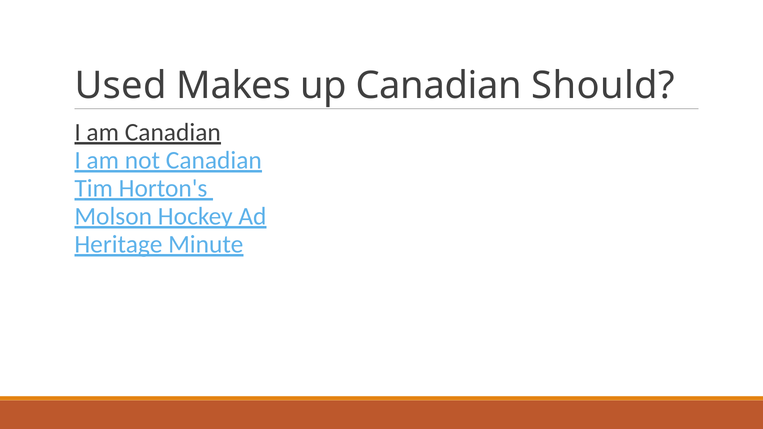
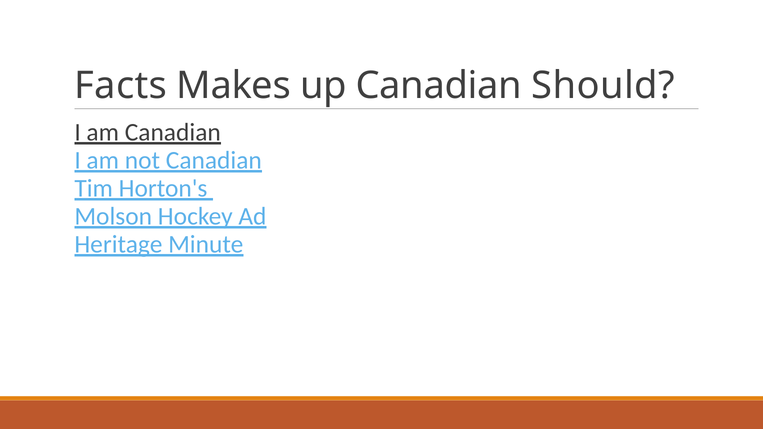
Used: Used -> Facts (121, 85)
